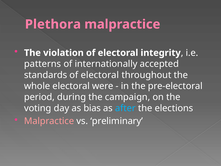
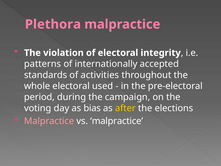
standards of electoral: electoral -> activities (100, 75)
were: were -> used (103, 86)
after colour: light blue -> yellow (125, 108)
vs preliminary: preliminary -> malpractice (117, 121)
